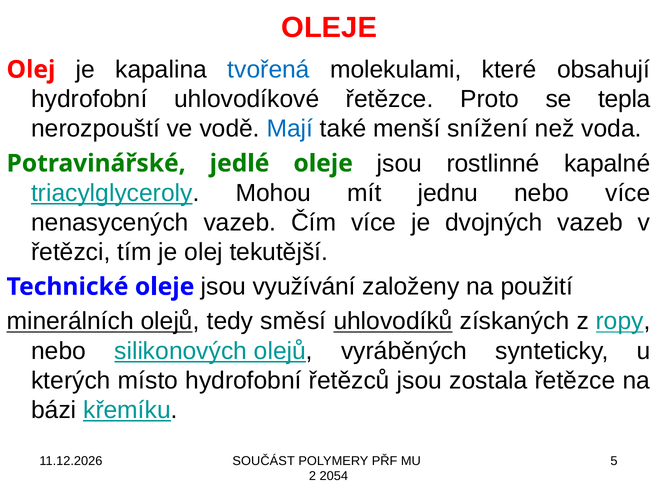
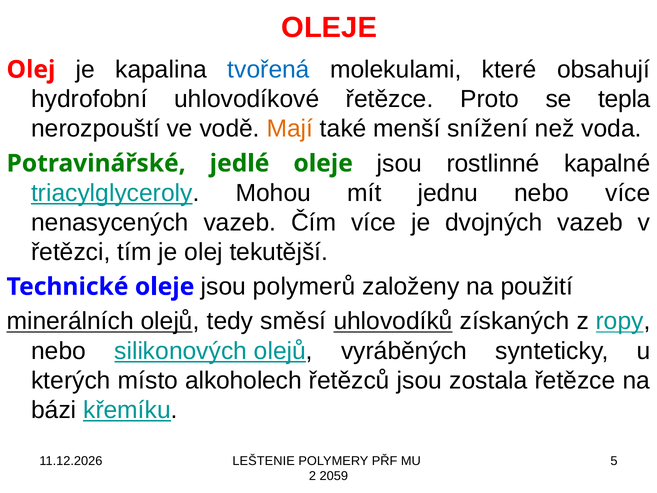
Mají colour: blue -> orange (290, 129)
využívání: využívání -> polymerů (304, 287)
místo hydrofobní: hydrofobní -> alkoholech (244, 380)
SOUČÁST: SOUČÁST -> LEŠTENIE (264, 461)
2054: 2054 -> 2059 (334, 476)
